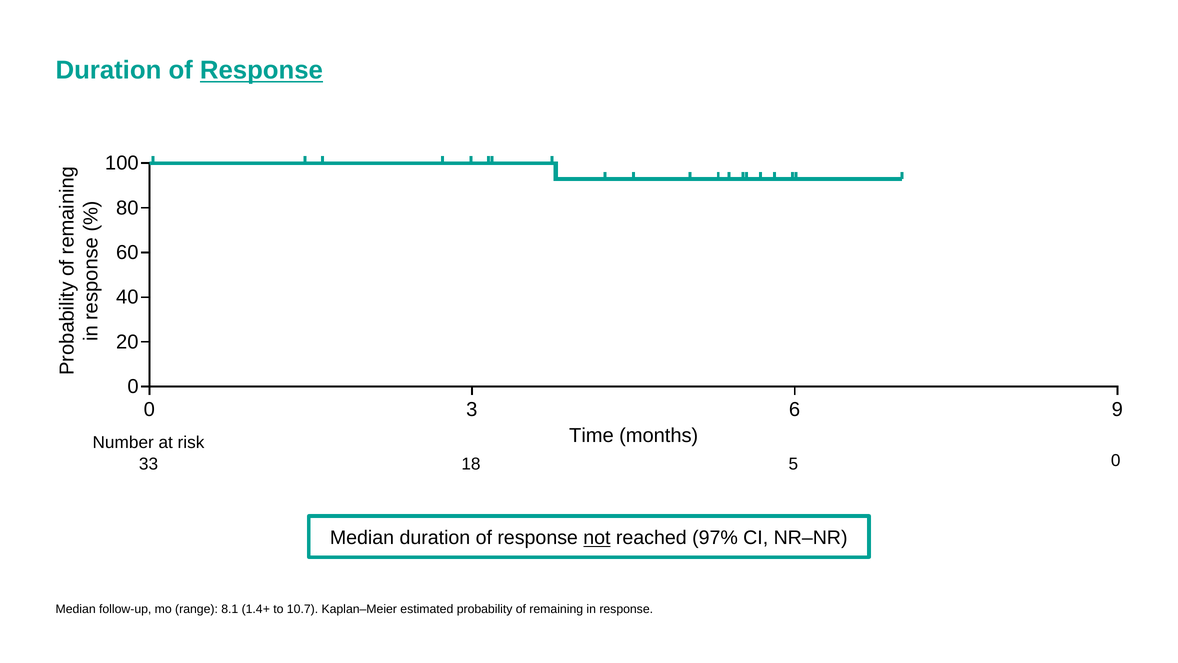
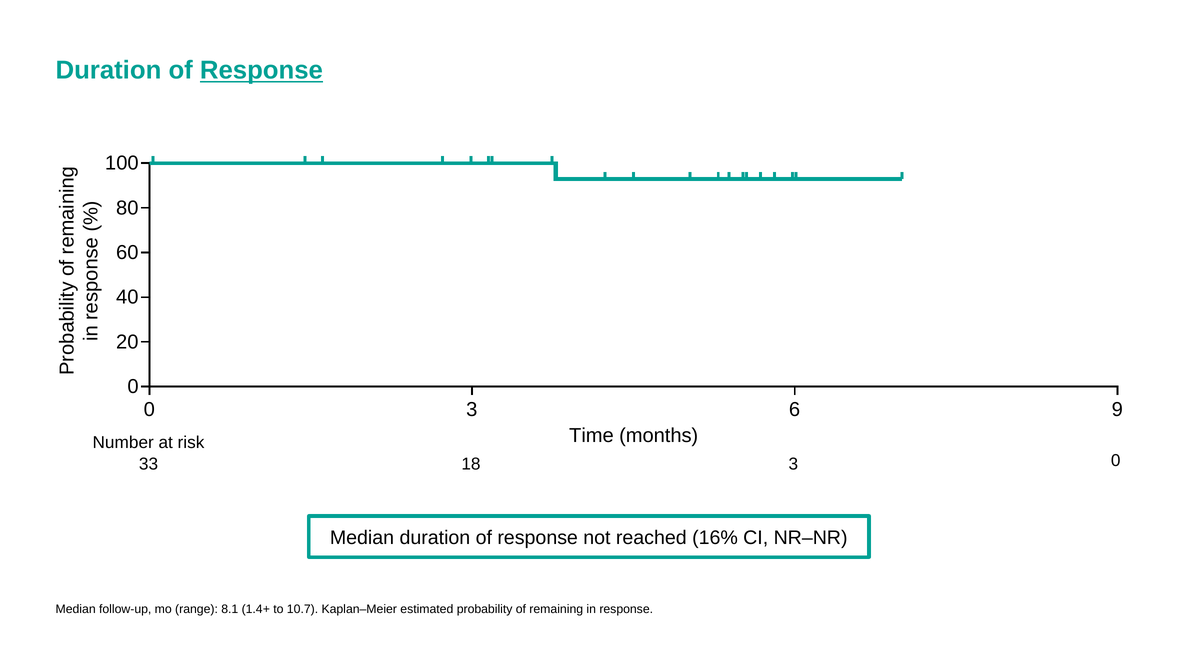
18 5: 5 -> 3 (793, 464)
not underline: present -> none (597, 538)
97%: 97% -> 16% (715, 538)
